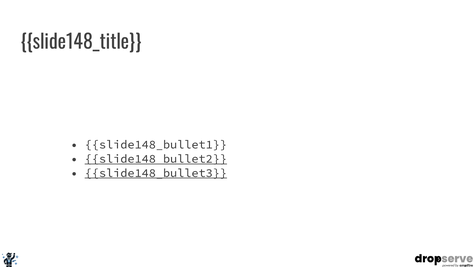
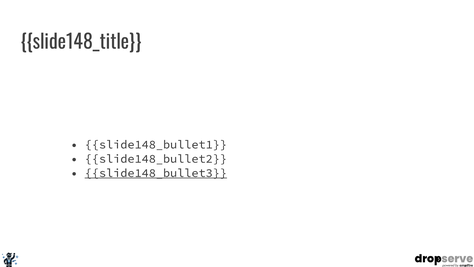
slide148_bullet2 underline: present -> none (156, 159)
